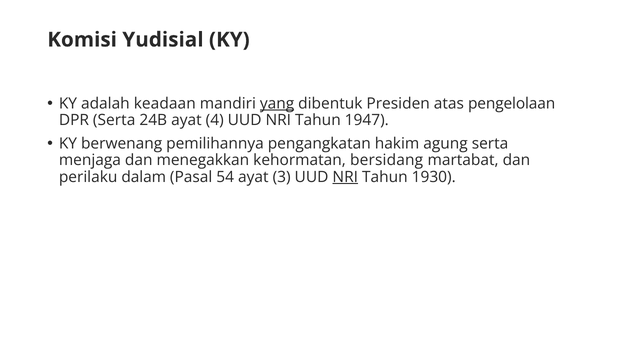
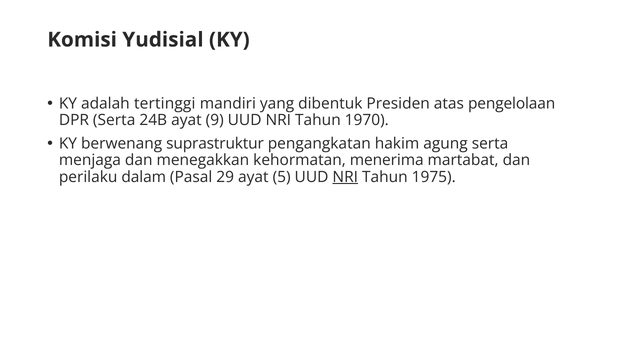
keadaan: keadaan -> tertinggi (165, 103)
yang underline: present -> none (277, 103)
4: 4 -> 9 (215, 120)
1947: 1947 -> 1970 (367, 120)
pemilihannya: pemilihannya -> suprastruktur (215, 143)
bersidang: bersidang -> menerima (387, 160)
54: 54 -> 29 (225, 177)
3: 3 -> 5 (282, 177)
1930: 1930 -> 1975 (434, 177)
